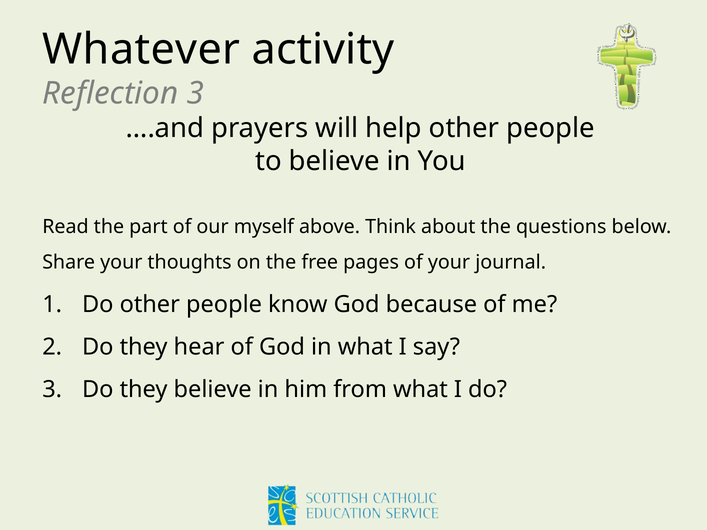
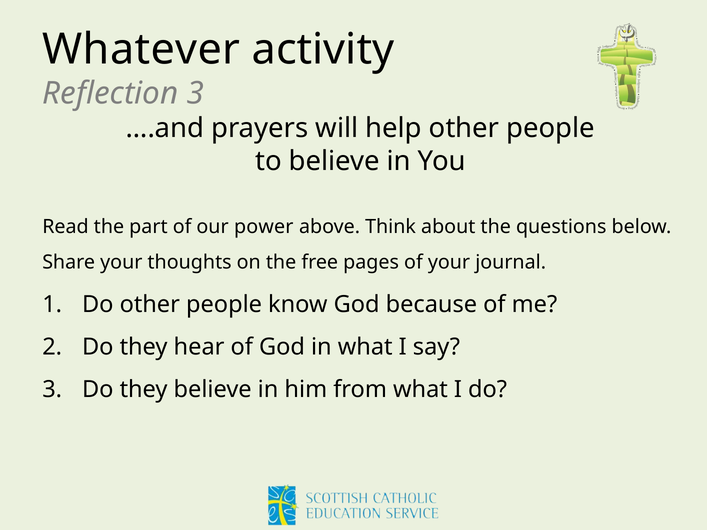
myself: myself -> power (264, 227)
